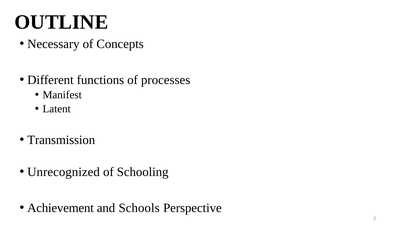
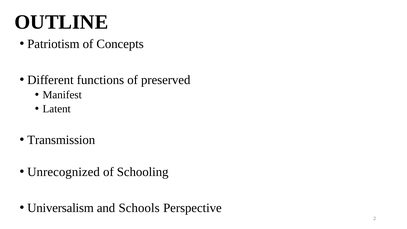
Necessary: Necessary -> Patriotism (53, 44)
processes: processes -> preserved (166, 80)
Achievement: Achievement -> Universalism (61, 208)
